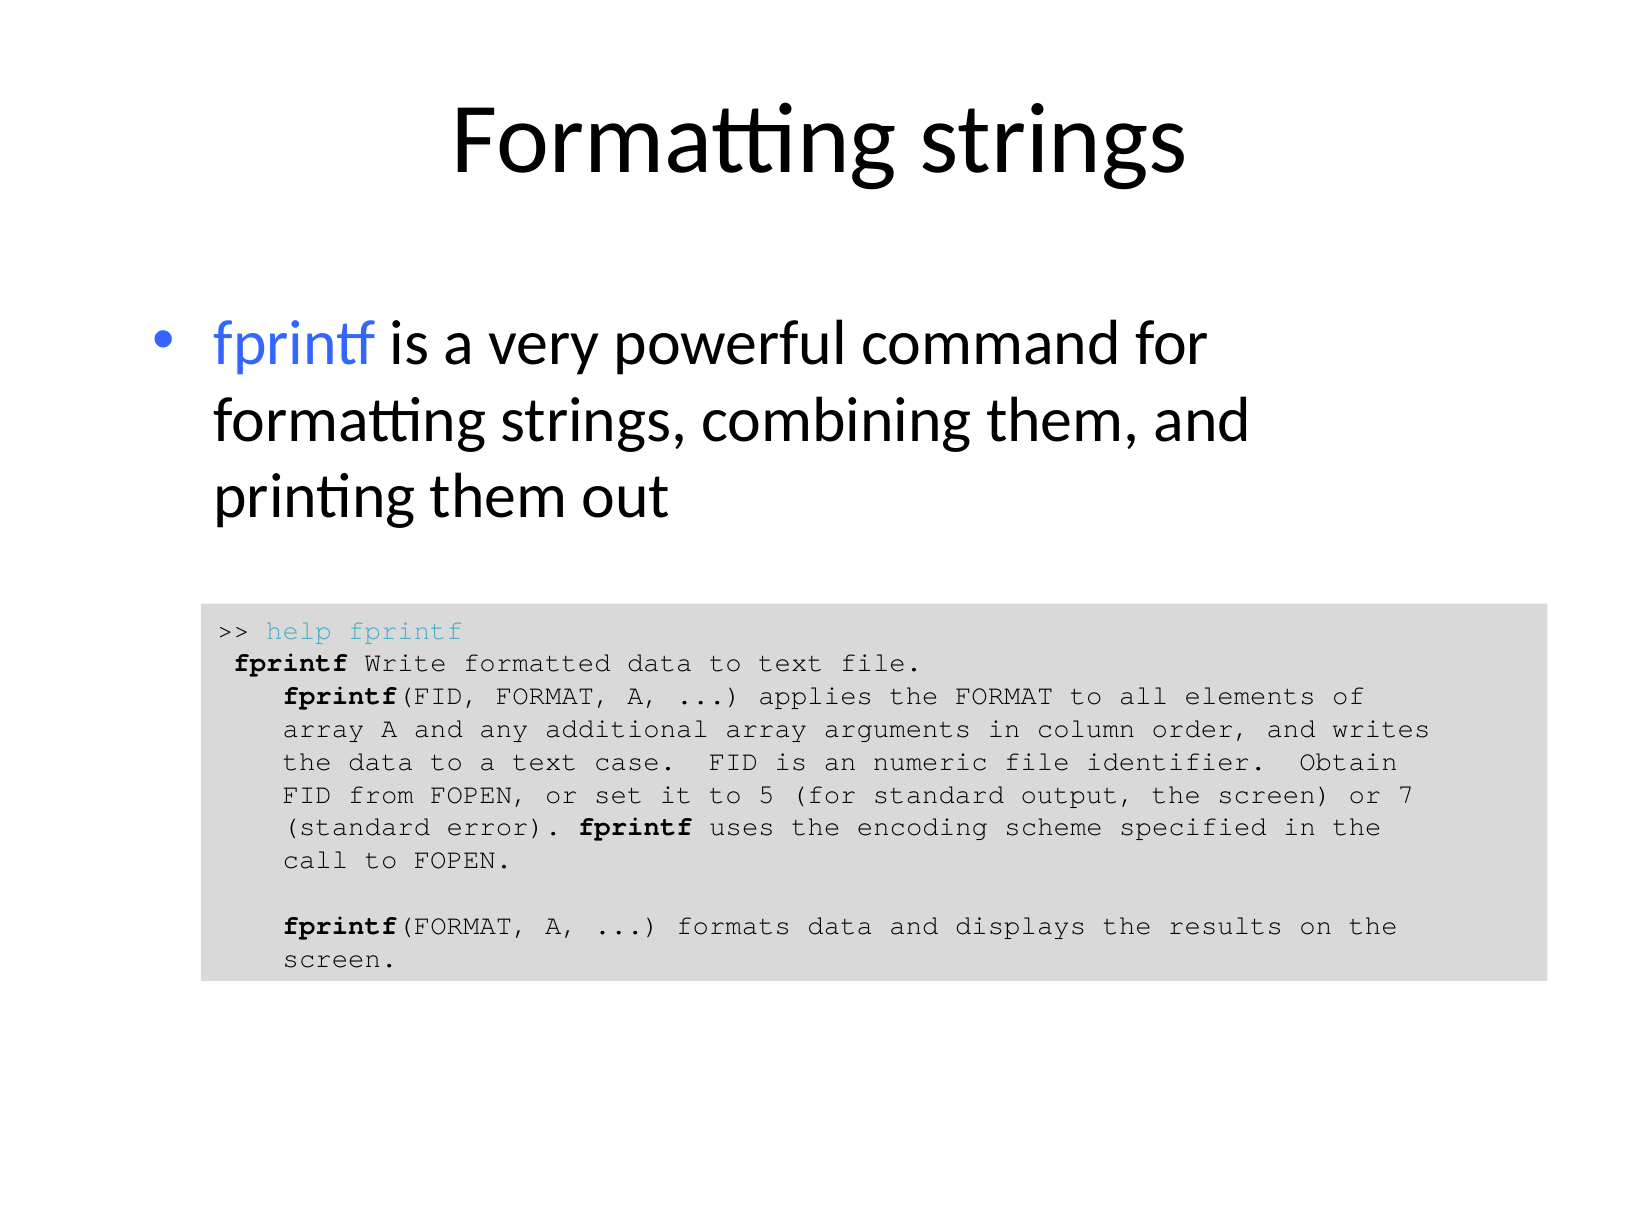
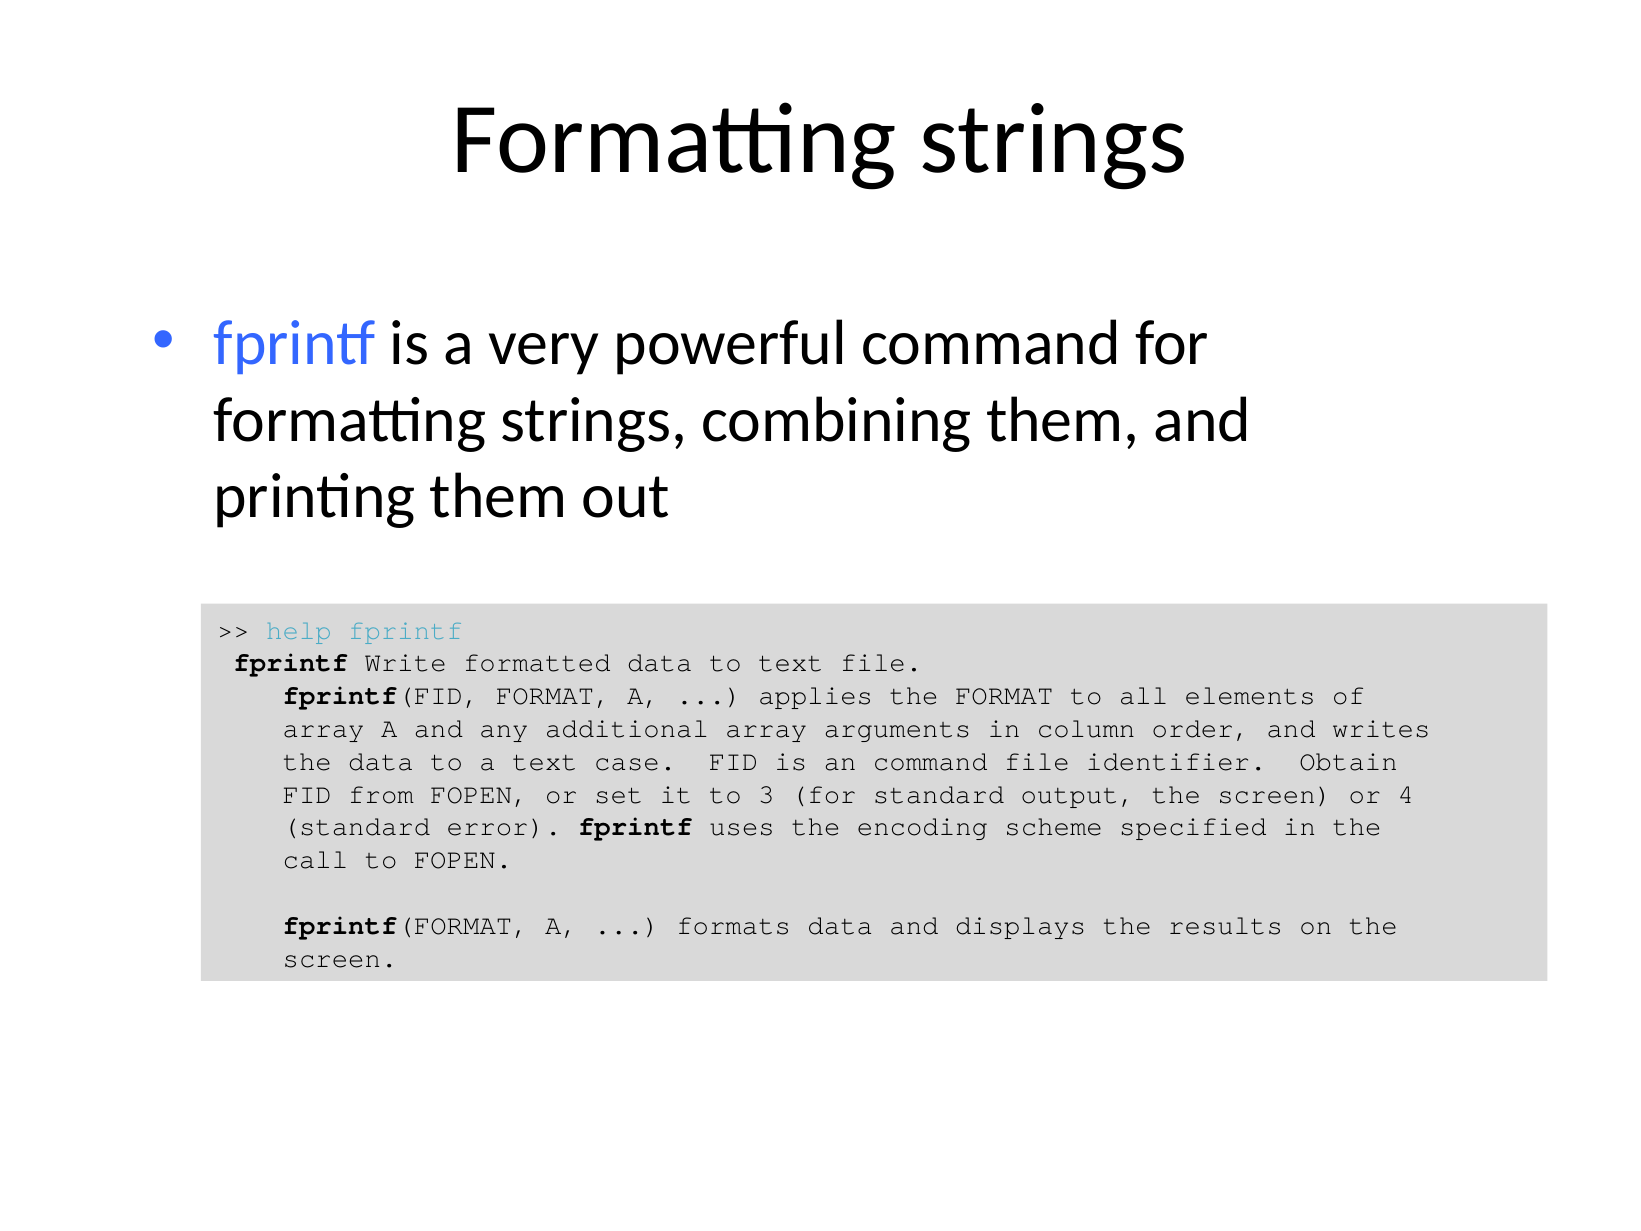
an numeric: numeric -> command (930, 761)
5: 5 -> 3 (766, 794)
7: 7 -> 4 (1406, 794)
